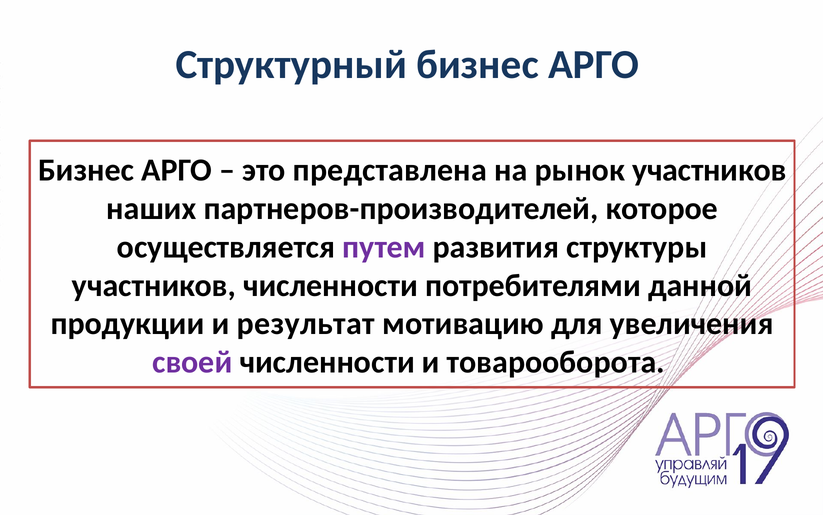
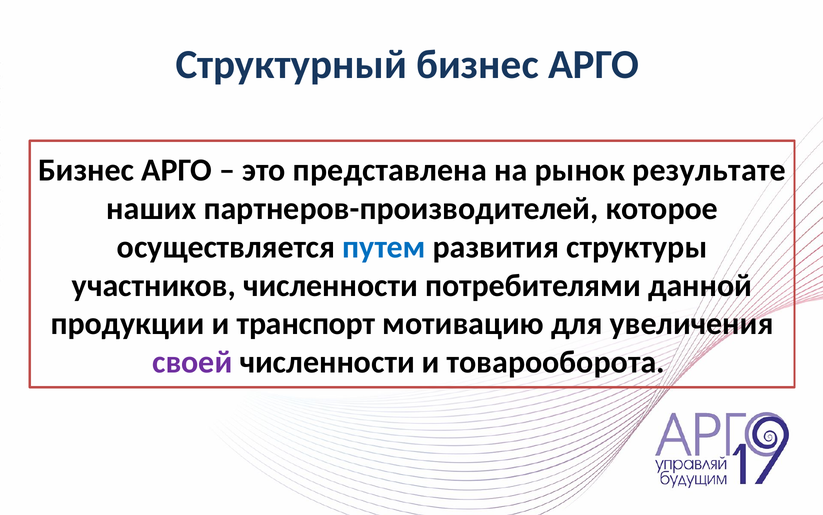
рынок участников: участников -> результате (709, 170)
путем colour: purple -> blue (384, 247)
результат: результат -> транспорт (306, 324)
